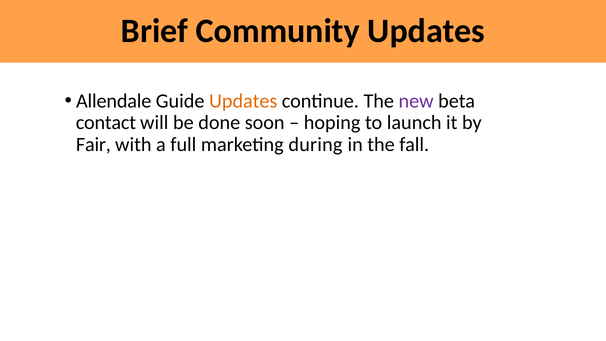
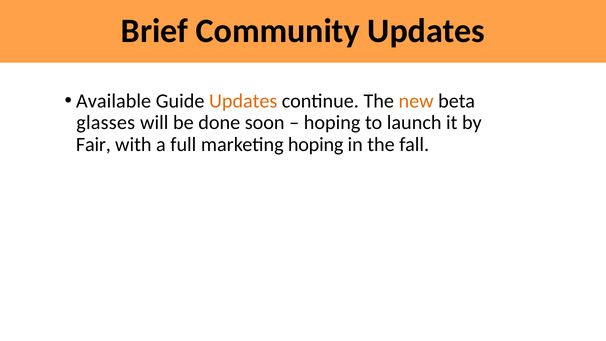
Allendale: Allendale -> Available (114, 101)
new colour: purple -> orange (416, 101)
contact: contact -> glasses (106, 123)
marketing during: during -> hoping (316, 145)
